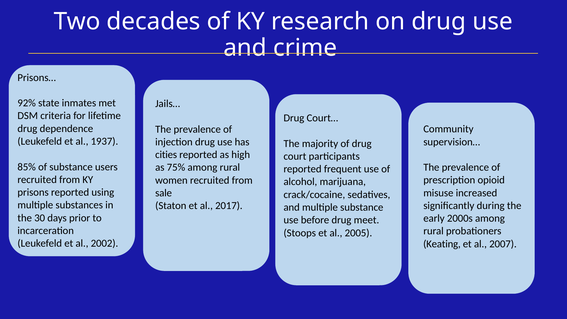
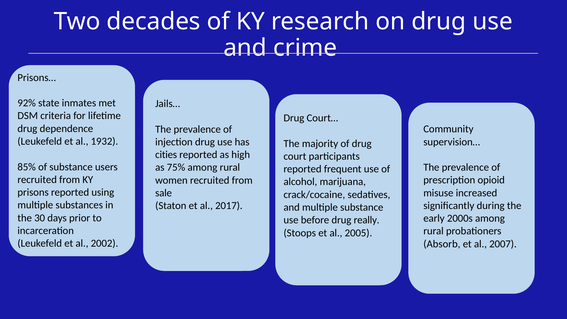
1937: 1937 -> 1932 (104, 141)
meet: meet -> really (367, 220)
Keating: Keating -> Absorb (442, 244)
